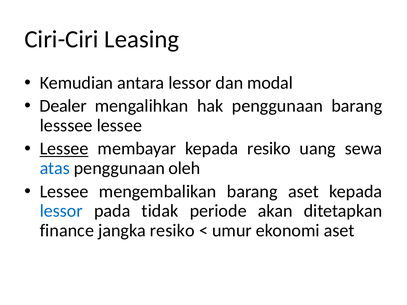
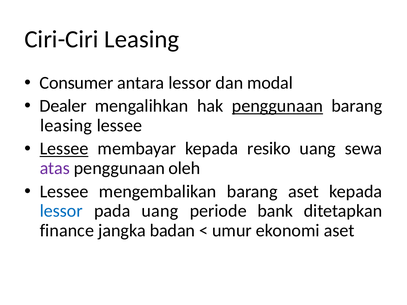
Kemudian: Kemudian -> Consumer (76, 83)
penggunaan underline: none -> present (277, 106)
lesssee: lesssee -> leasing (66, 126)
atas colour: blue -> purple (55, 168)
pada tidak: tidak -> uang (160, 211)
akan: akan -> bank (275, 211)
jangka resiko: resiko -> badan (172, 231)
